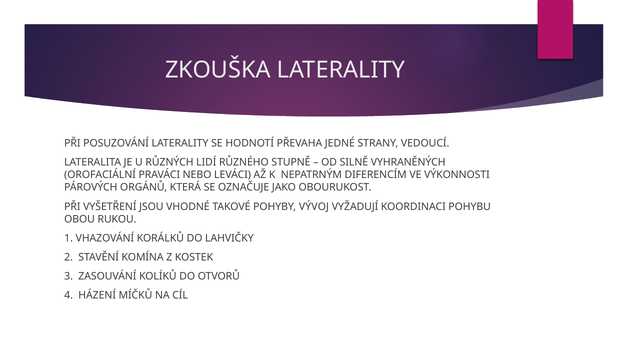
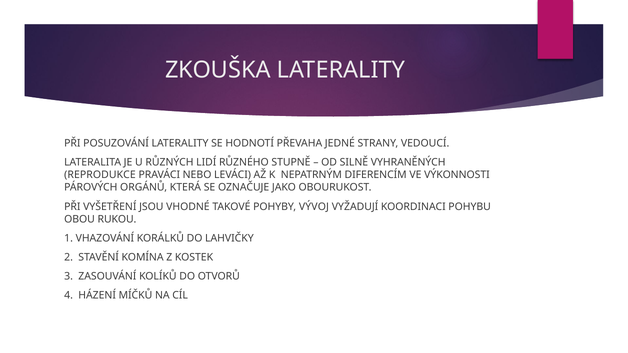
OROFACIÁLNÍ: OROFACIÁLNÍ -> REPRODUKCE (100, 175)
